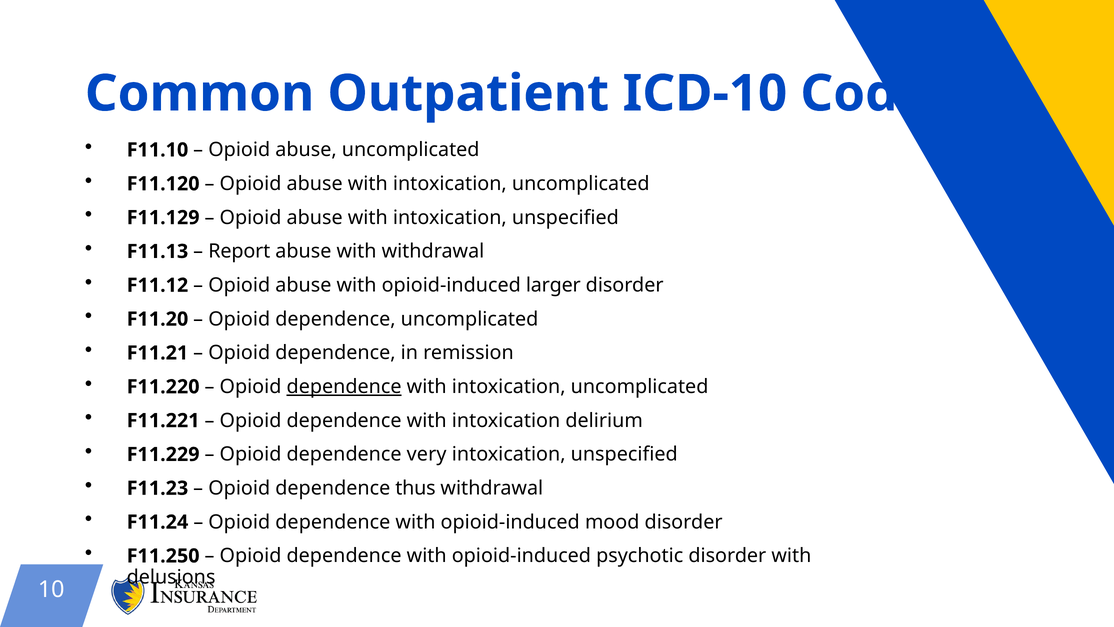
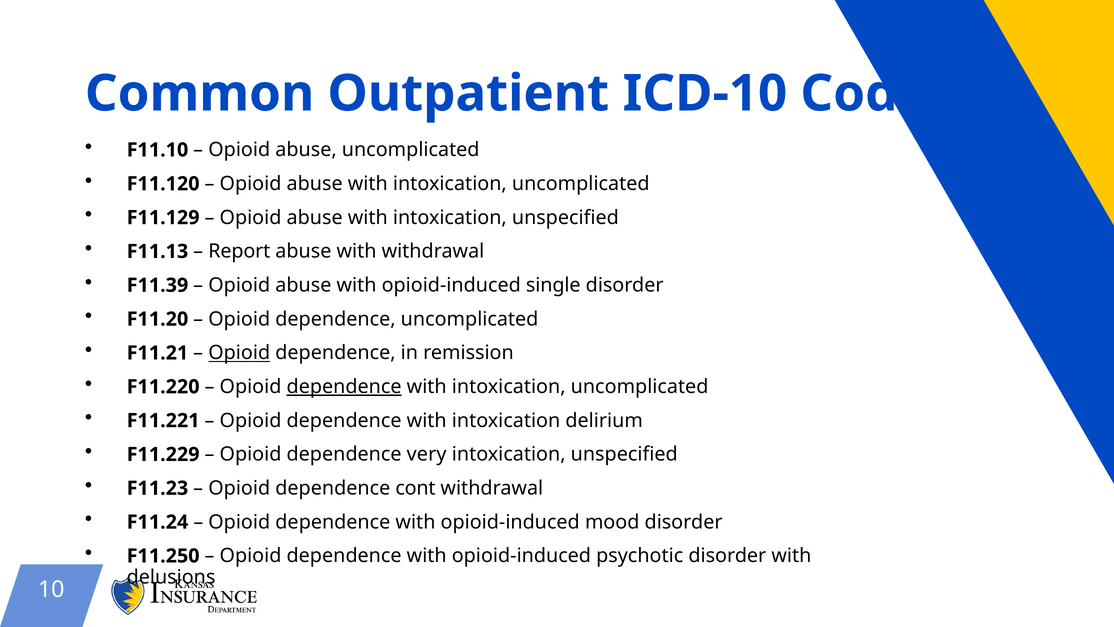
F11.12: F11.12 -> F11.39 (157, 285)
larger: larger -> single (553, 285)
Opioid underline: none -> present (239, 353)
thus: thus -> cont (415, 488)
